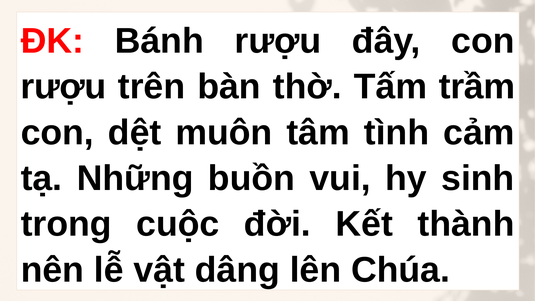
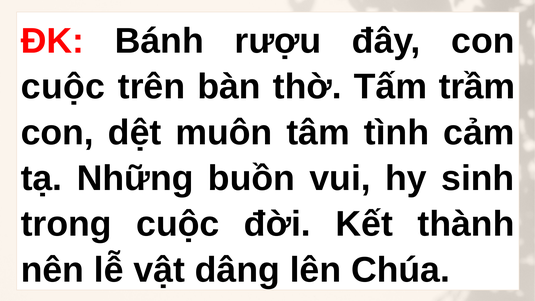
rượu: rượu -> cuộc (63, 87)
